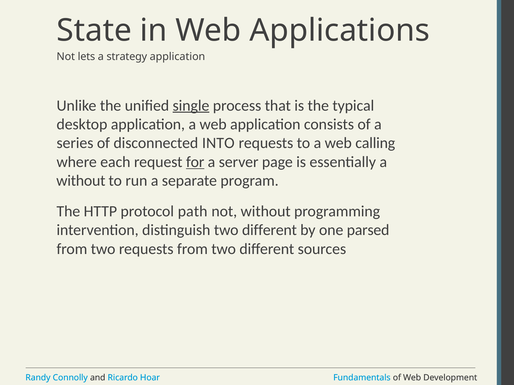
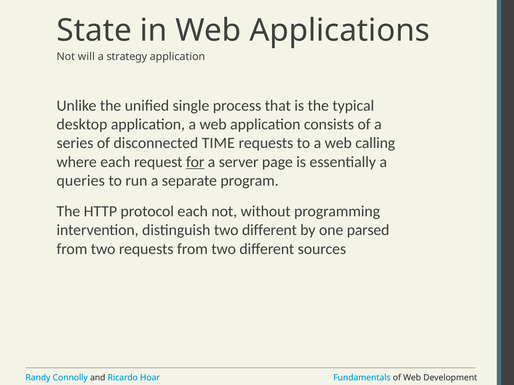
lets: lets -> will (86, 57)
single underline: present -> none (191, 106)
INTO: INTO -> TIME (218, 143)
without: without -> queries (81, 181)
protocol path: path -> each (193, 212)
